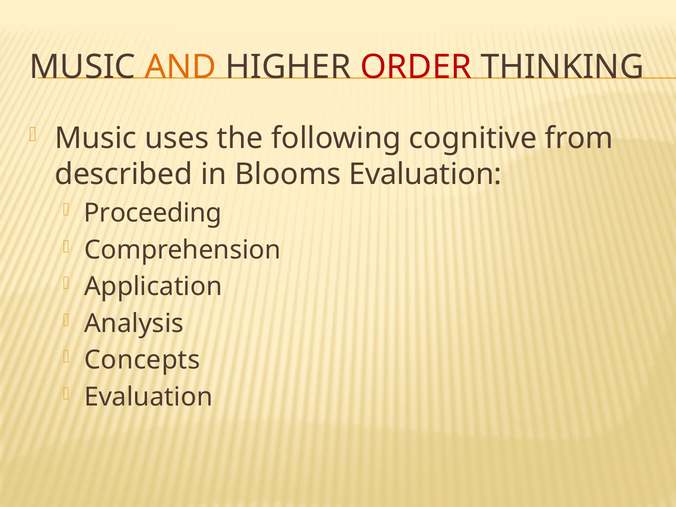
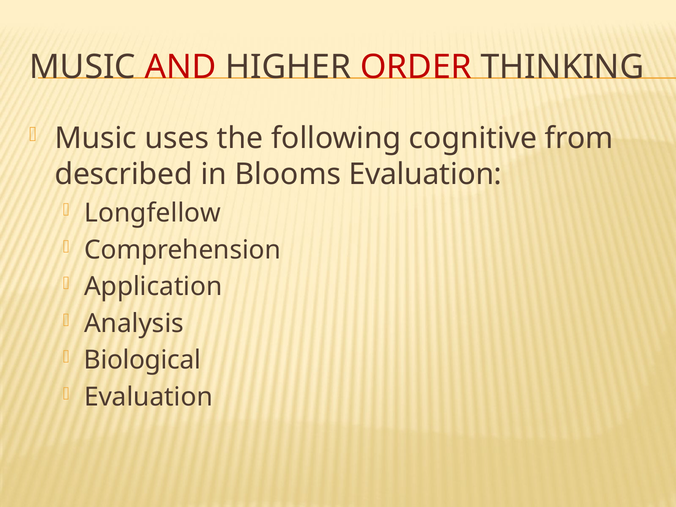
AND colour: orange -> red (181, 67)
Proceeding: Proceeding -> Longfellow (153, 213)
Concepts: Concepts -> Biological (142, 360)
